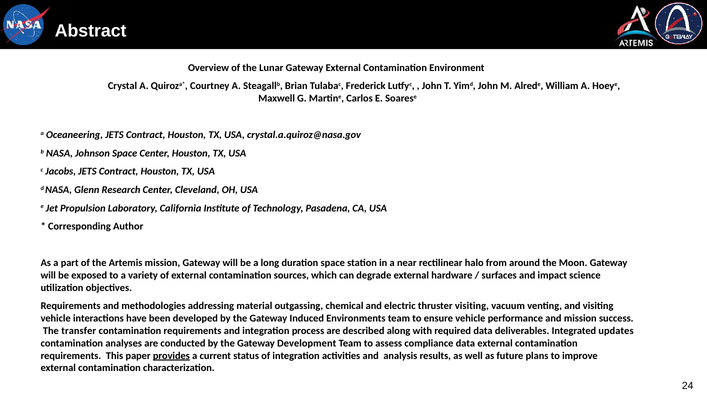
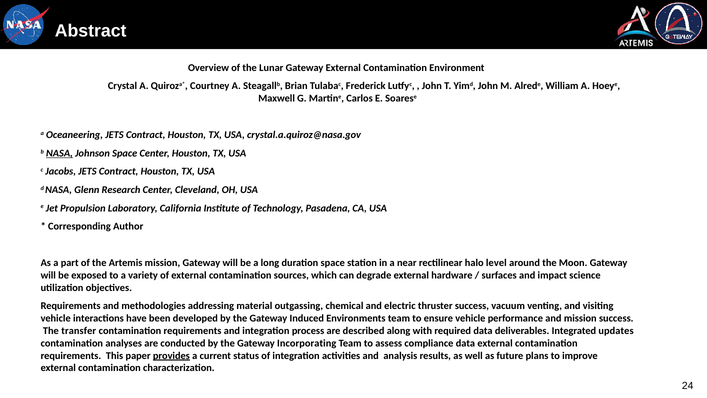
NASA underline: none -> present (59, 153)
from: from -> level (496, 263)
thruster visiting: visiting -> success (472, 306)
Development: Development -> Incorporating (307, 343)
